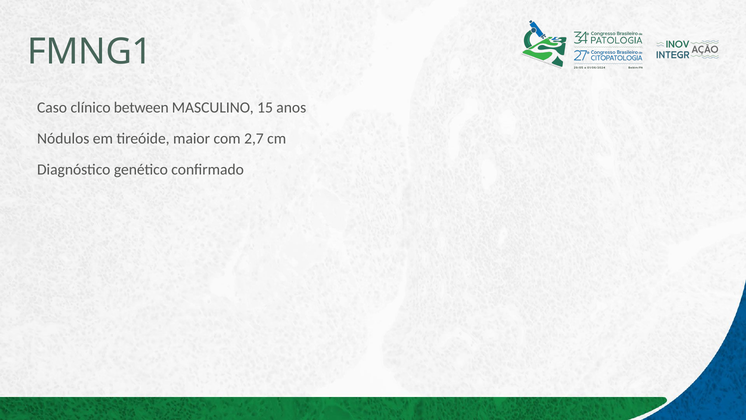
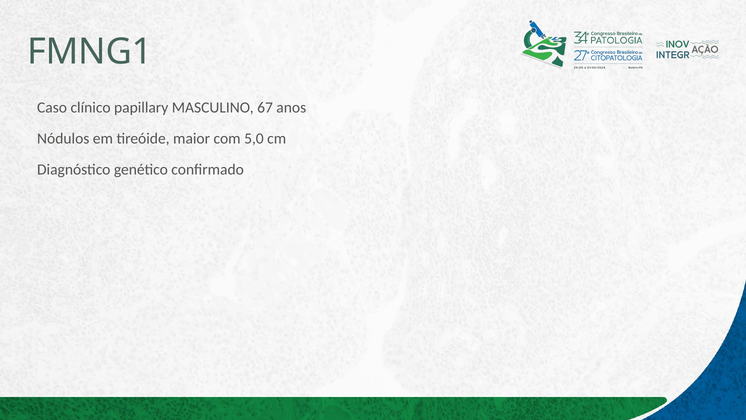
between: between -> papillary (141, 108)
15: 15 -> 67 (265, 108)
2,7: 2,7 -> 5,0 (254, 139)
